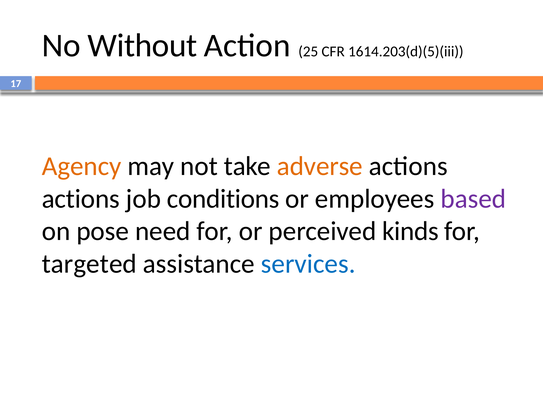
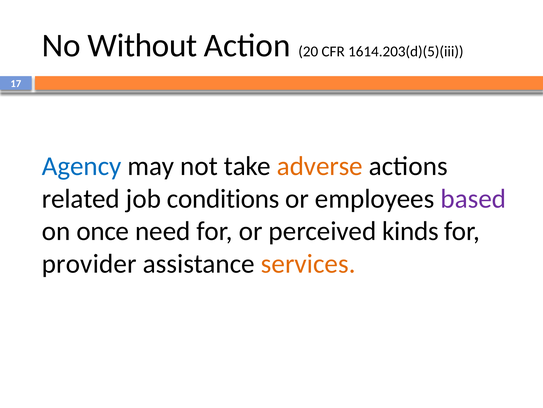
25: 25 -> 20 (308, 51)
Agency colour: orange -> blue (82, 166)
actions: actions -> related (81, 198)
pose: pose -> once (103, 231)
targeted: targeted -> provider (89, 264)
services colour: blue -> orange (308, 264)
